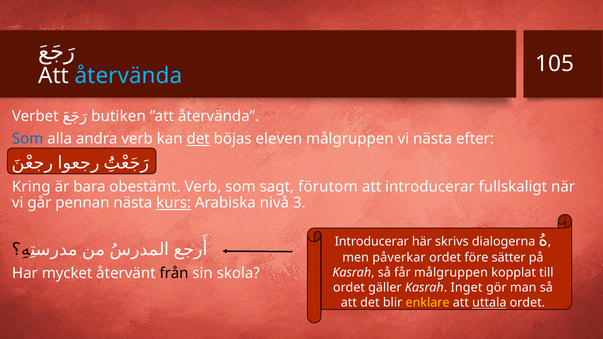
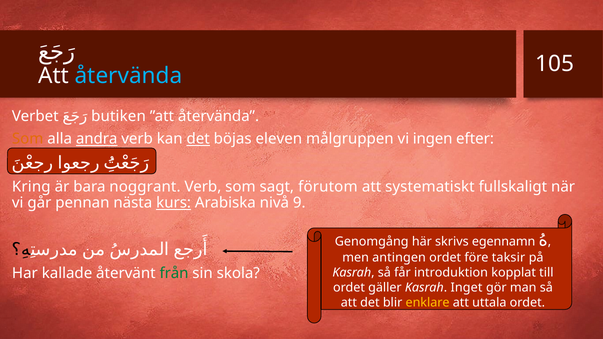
Som colour: blue -> orange (28, 139)
andra underline: none -> present (97, 139)
vi nästa: nästa -> ingen (433, 139)
obestämt: obestämt -> noggrant (145, 187)
att introducerar: introducerar -> systematiskt (430, 187)
3: 3 -> 9 (299, 203)
Introducerar: Introducerar -> Genomgång (372, 242)
dialogerna: dialogerna -> egennamn (504, 242)
påverkar: påverkar -> antingen (399, 258)
sätter: sätter -> taksir (509, 258)
mycket: mycket -> kallade (67, 273)
från colour: black -> green (174, 273)
får målgruppen: målgruppen -> introduktion (451, 273)
uttala underline: present -> none (489, 303)
